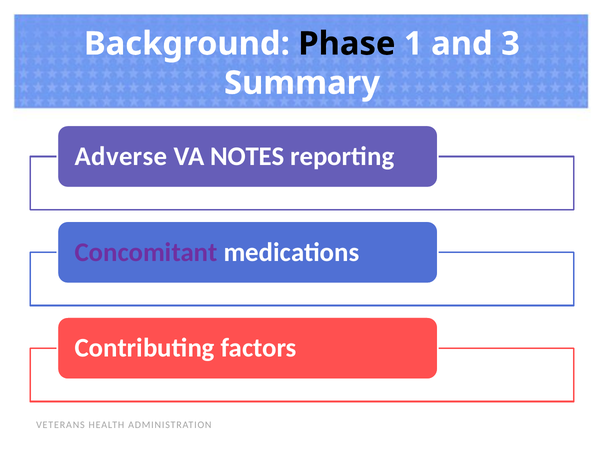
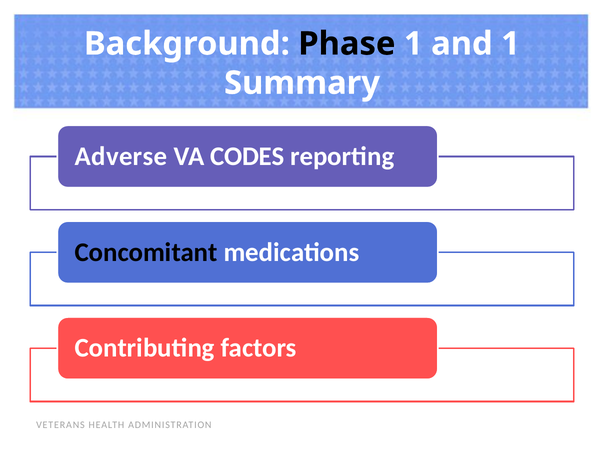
and 3: 3 -> 1 (510, 44)
NOTES: NOTES -> CODES (247, 156)
Concomitant colour: purple -> black (146, 252)
